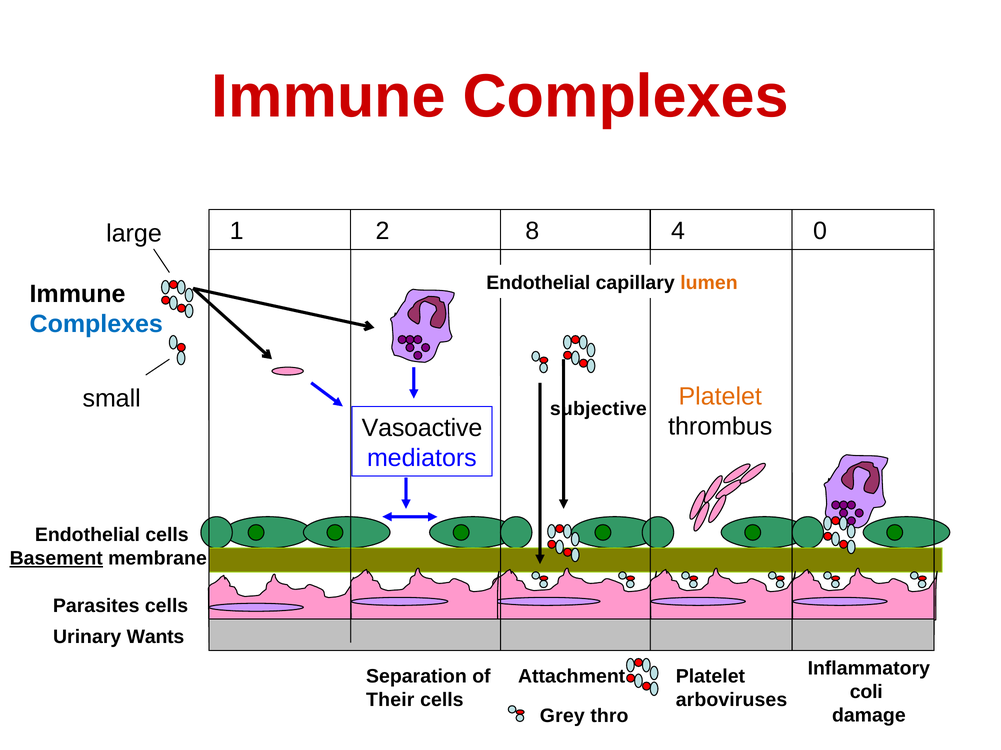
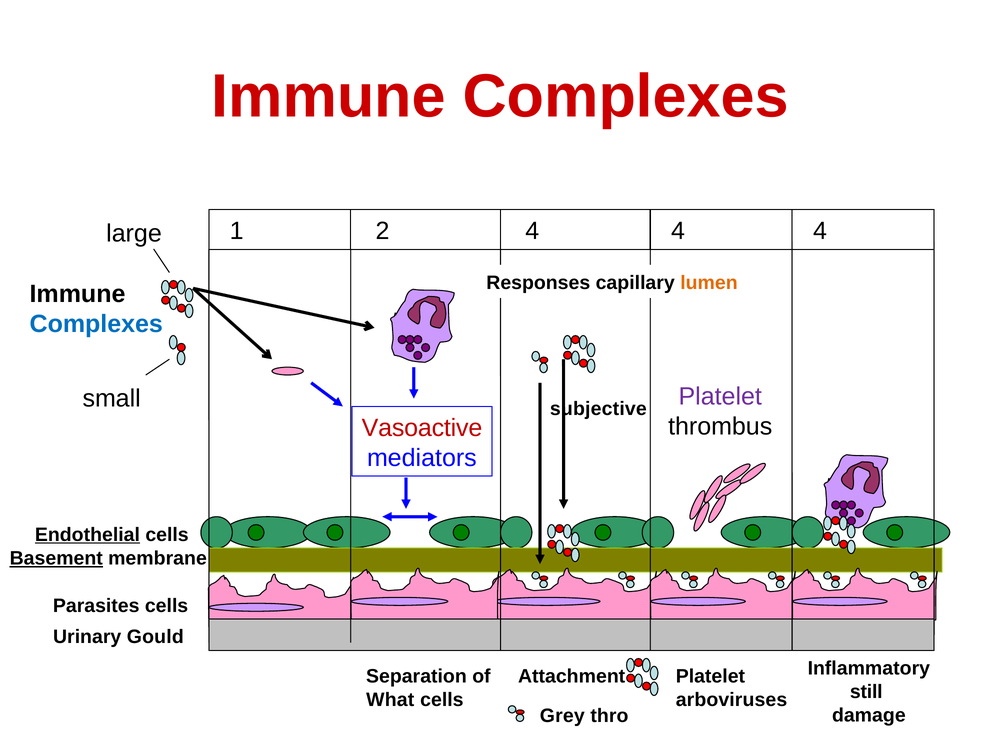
2 8: 8 -> 4 (532, 231)
0: 0 -> 4 (820, 231)
Endothelial: Endothelial -> Responses (538, 283)
Platelet colour: orange -> purple (720, 397)
Vasoactive colour: black -> red (422, 428)
Endothelial underline: none -> present (87, 535)
Wants: Wants -> Gould (155, 638)
coli: coli -> still (866, 693)
Their: Their -> What (390, 700)
